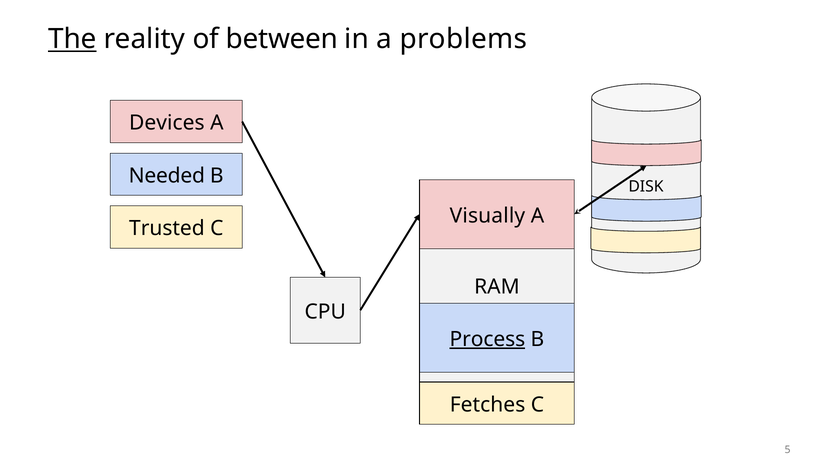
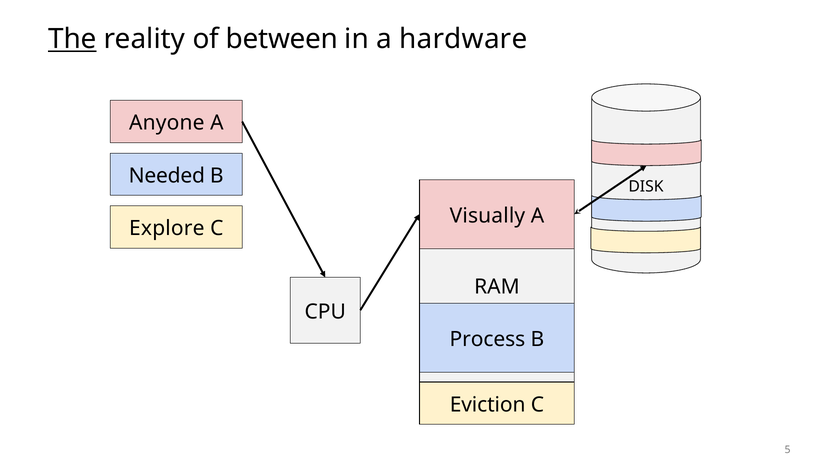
problems: problems -> hardware (463, 39)
Devices: Devices -> Anyone (167, 123)
Trusted: Trusted -> Explore (167, 228)
Process underline: present -> none (487, 339)
Fetches: Fetches -> Eviction (488, 405)
